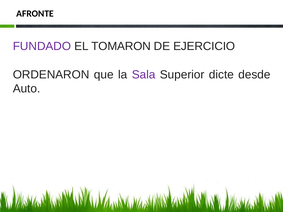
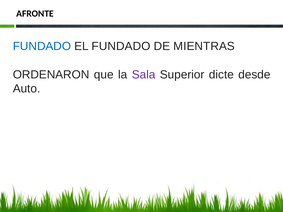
FUNDADO colour: purple -> blue (42, 46)
EL TOMARON: TOMARON -> FUNDADO (121, 46)
EJERCICIO: EJERCICIO -> MIENTRAS (204, 46)
